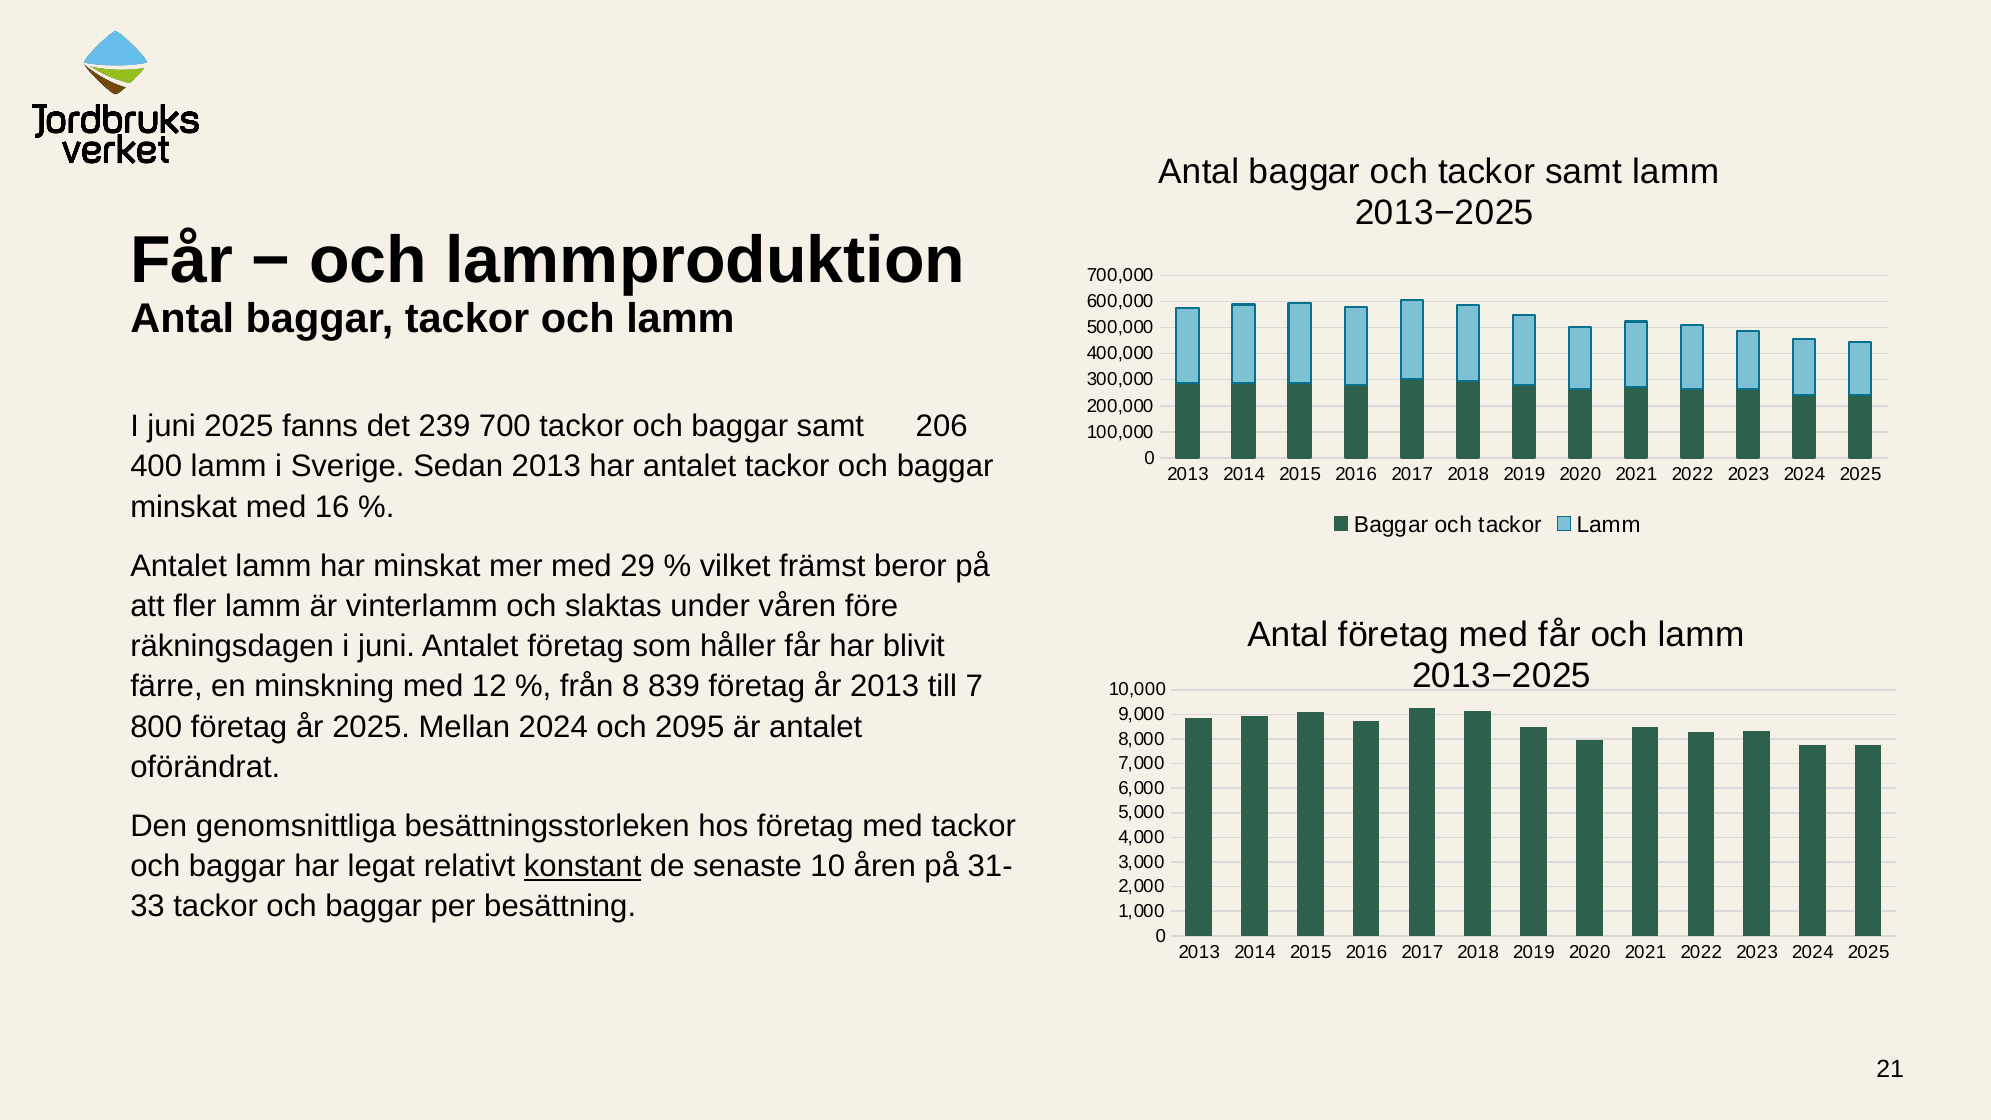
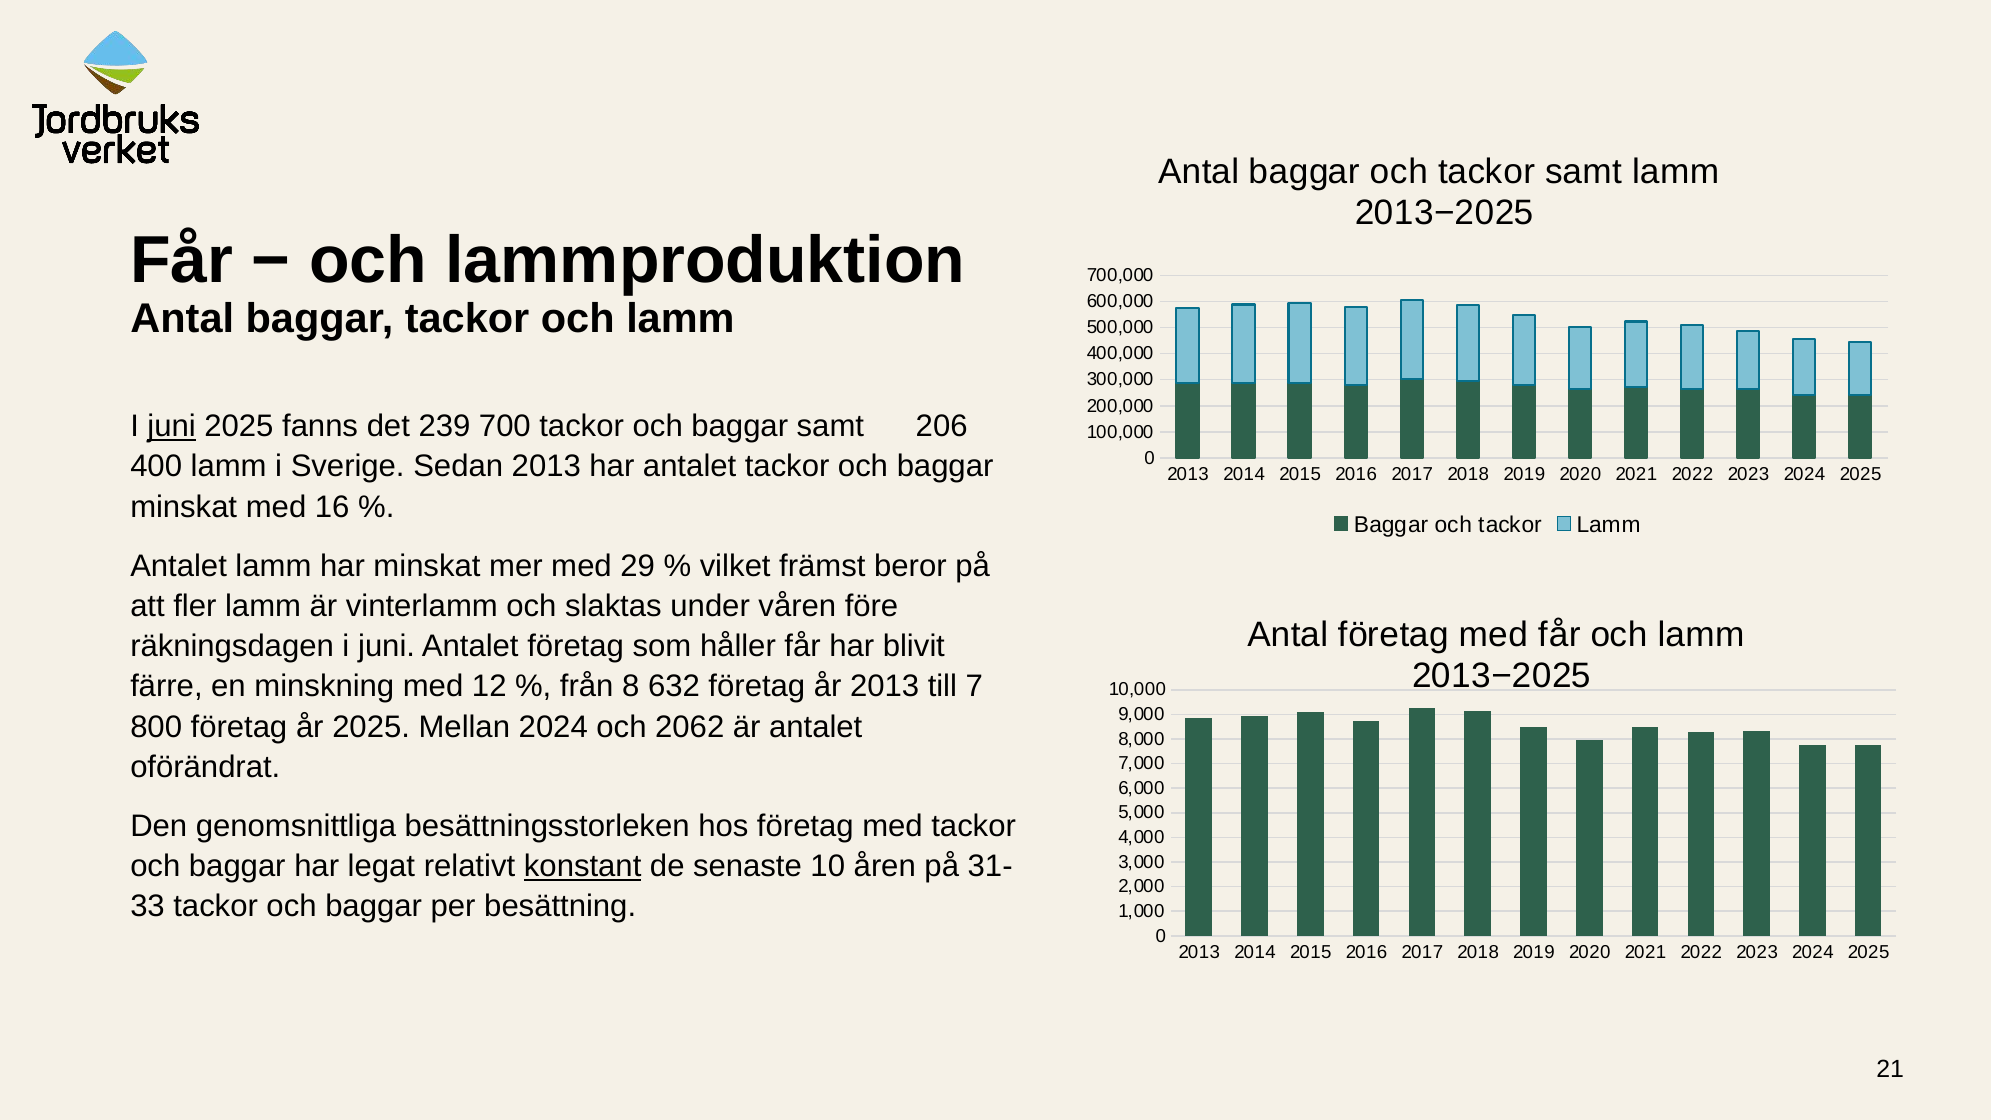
juni underline: none -> present (172, 426)
839: 839 -> 632 (674, 687)
2095: 2095 -> 2062 (690, 727)
